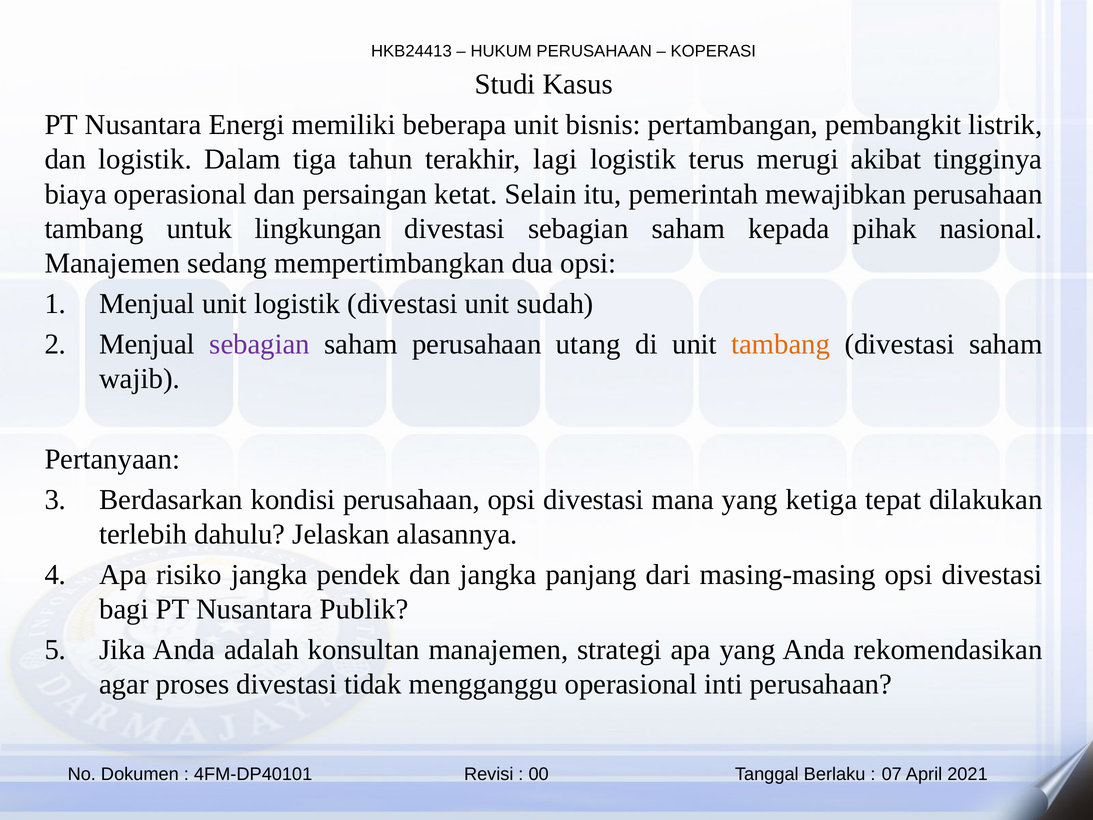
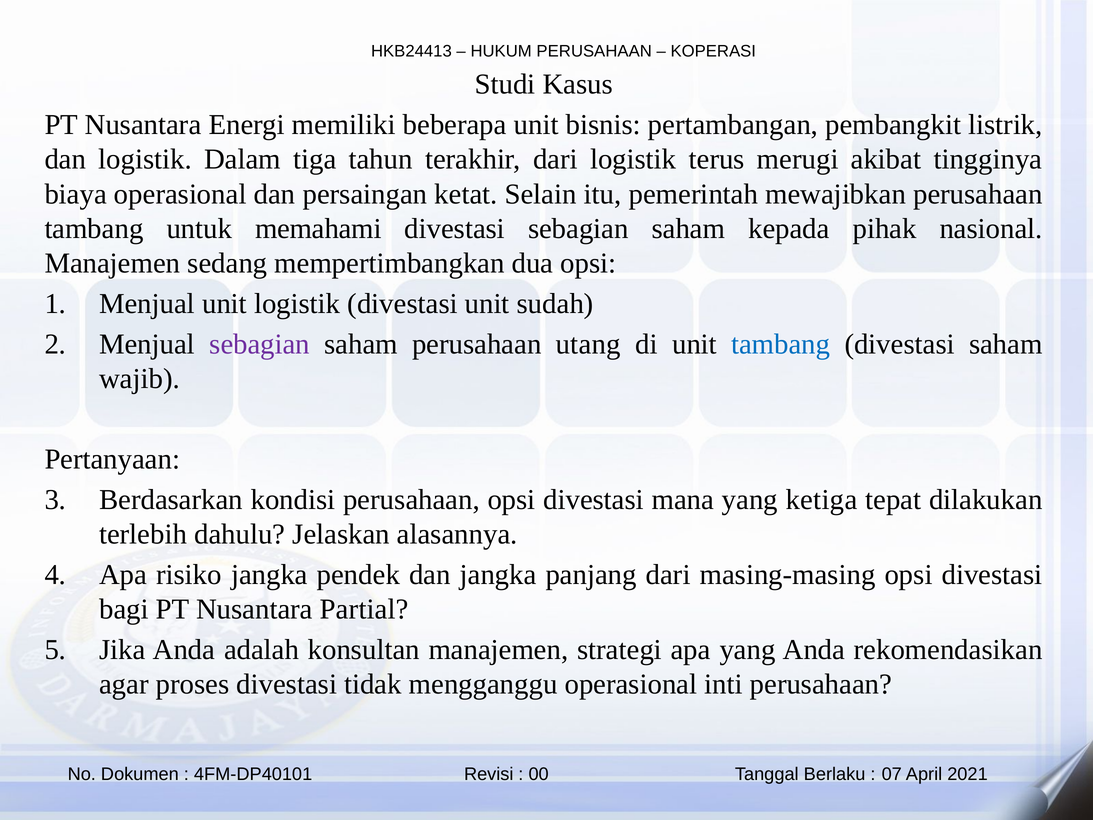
terakhir lagi: lagi -> dari (555, 159)
lingkungan: lingkungan -> memahami (318, 229)
tambang colour: orange -> blue (781, 344)
Publik: Publik -> Partial (364, 609)
